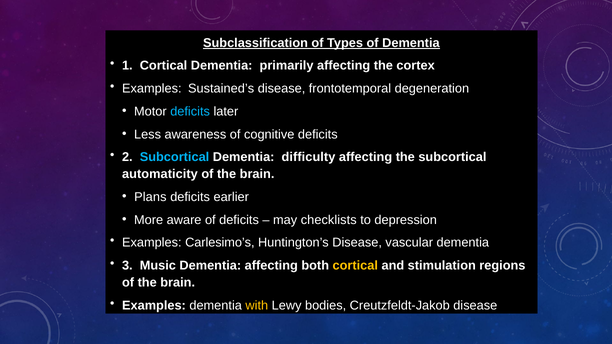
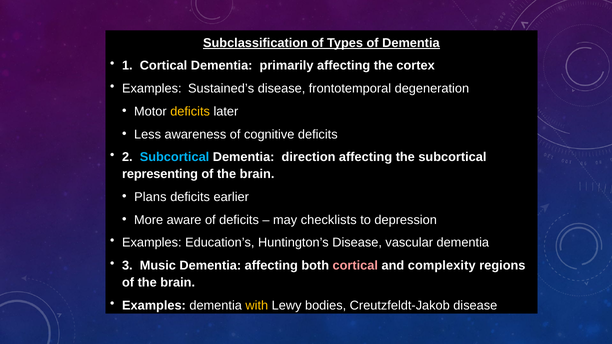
deficits colour: light blue -> yellow (190, 112)
difficulty: difficulty -> direction (309, 157)
automaticity: automaticity -> representing (160, 174)
Carlesimo’s: Carlesimo’s -> Education’s (220, 243)
cortical colour: yellow -> pink (355, 266)
stimulation: stimulation -> complexity (442, 266)
